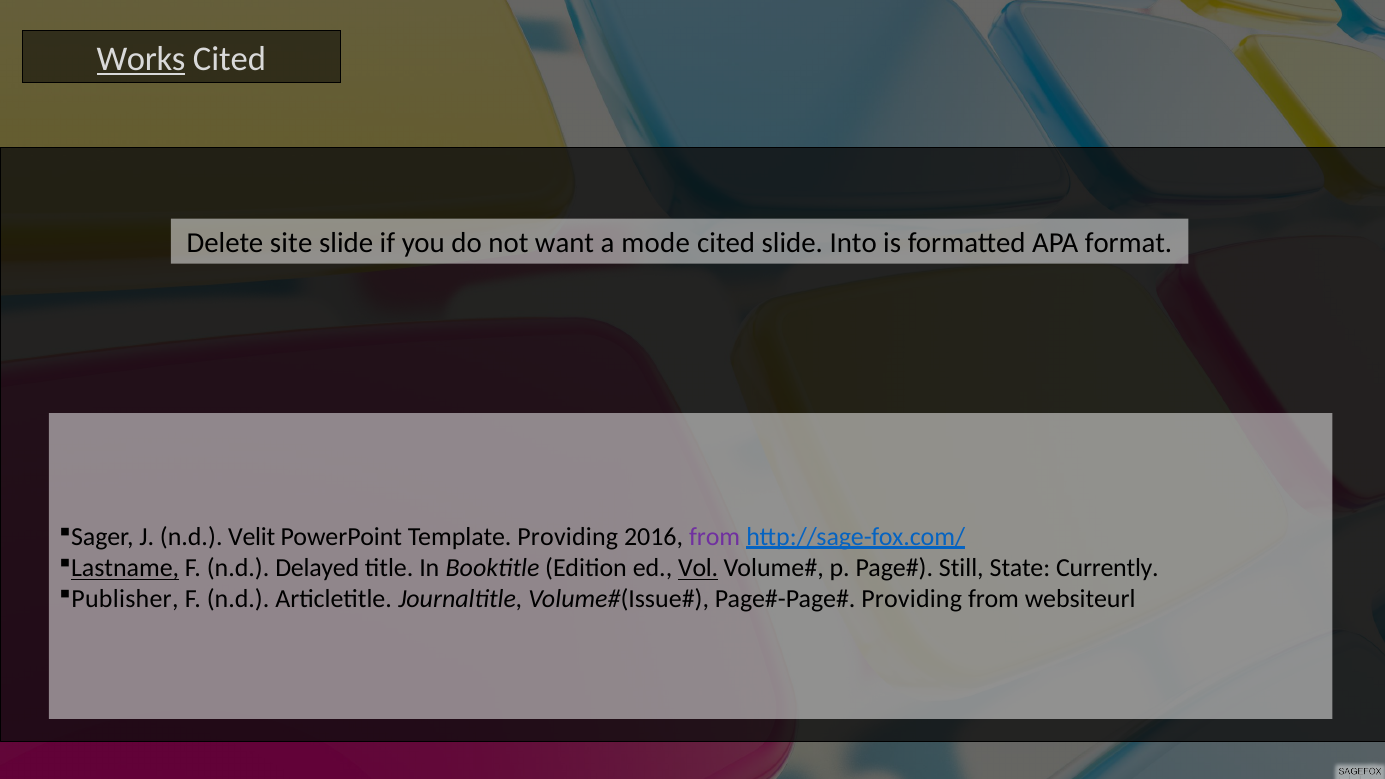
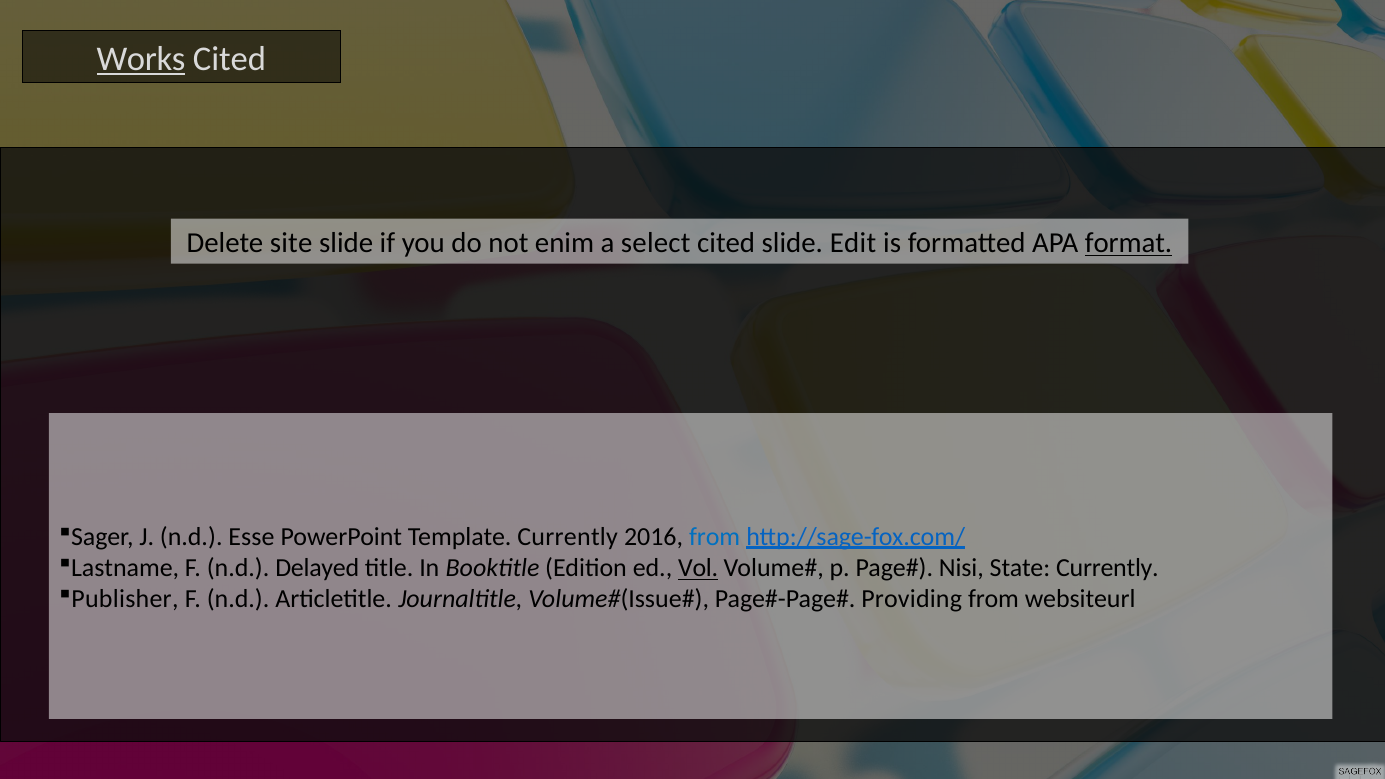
want: want -> enim (565, 243)
mode: mode -> select (656, 243)
Into: Into -> Edit (853, 243)
format underline: none -> present (1129, 243)
Velit: Velit -> Esse (251, 536)
Template Providing: Providing -> Currently (568, 536)
from colour: purple -> blue (715, 536)
Lastname underline: present -> none (125, 568)
Still: Still -> Nisi (961, 568)
